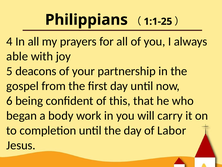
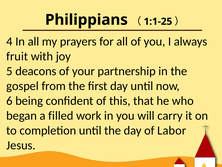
able: able -> fruit (17, 56)
body: body -> filled (61, 115)
